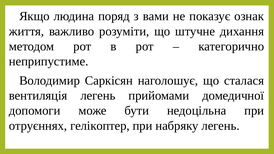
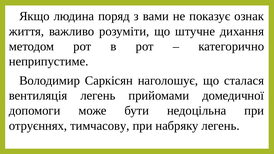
гелікоптер: гелікоптер -> тимчасову (100, 126)
